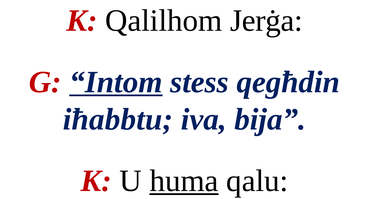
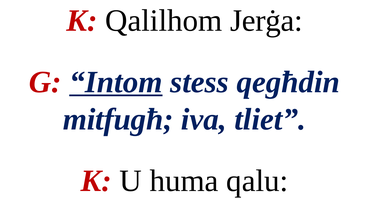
iħabbtu: iħabbtu -> mitfugħ (118, 119)
bija: bija -> tliet (270, 119)
huma underline: present -> none (184, 180)
